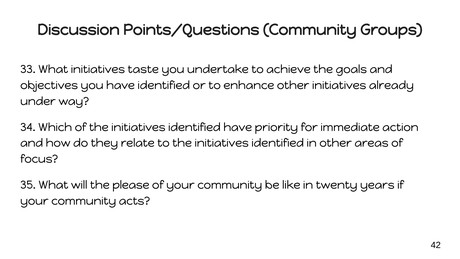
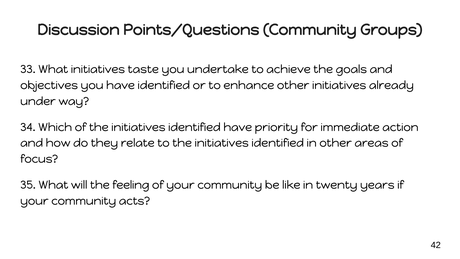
please: please -> feeling (131, 185)
